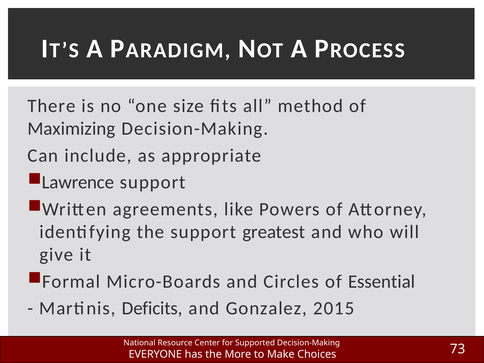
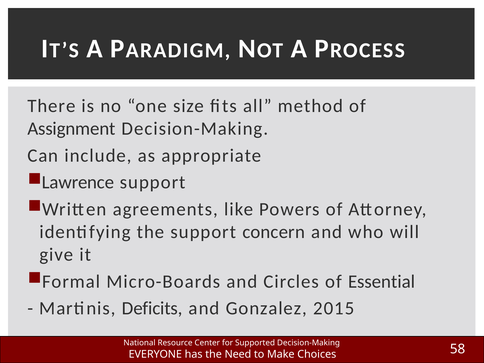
Maximizing: Maximizing -> Assignment (71, 129)
greatest: greatest -> concern (274, 232)
More: More -> Need (238, 354)
73: 73 -> 58 (458, 349)
